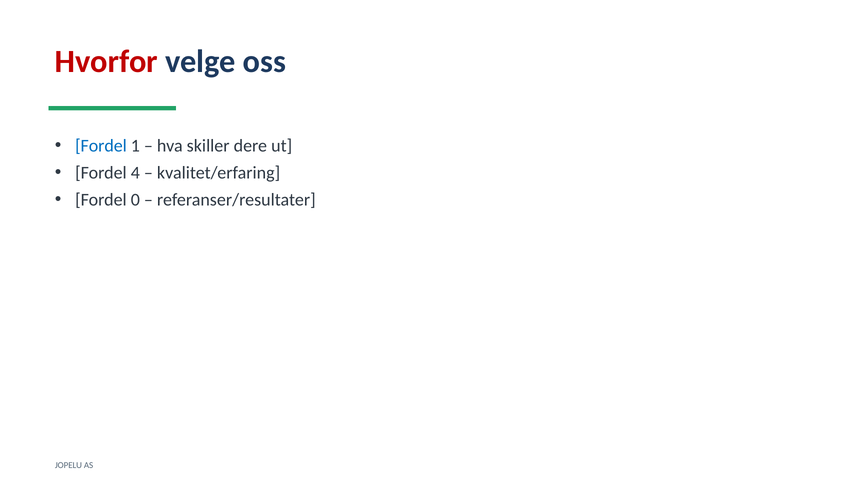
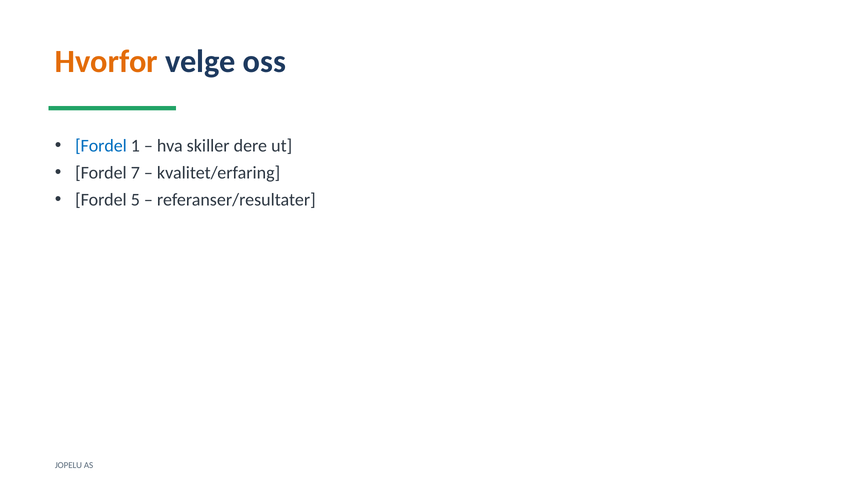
Hvorfor colour: red -> orange (106, 62)
4: 4 -> 7 (135, 173)
0: 0 -> 5 (135, 200)
